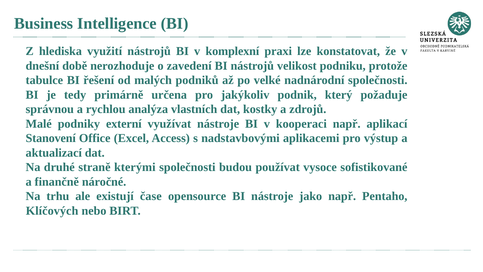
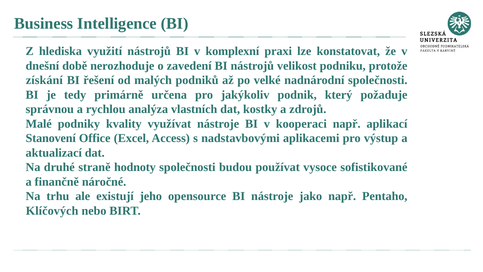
tabulce: tabulce -> získání (44, 80)
externí: externí -> kvality (124, 124)
kterými: kterými -> hodnoty (135, 167)
čase: čase -> jeho (151, 196)
